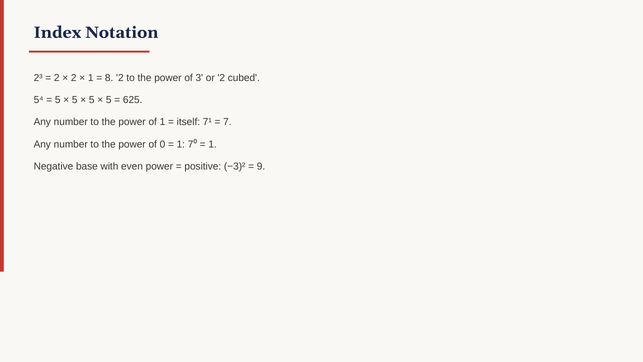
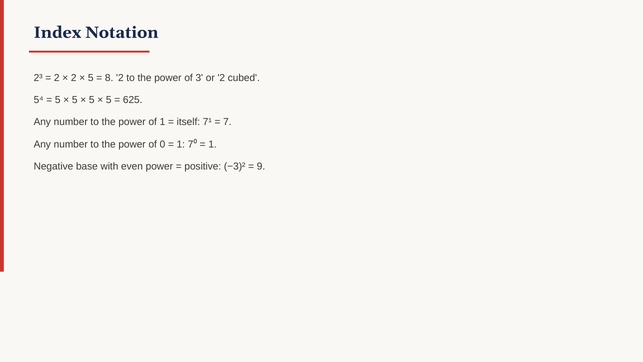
1: 1 -> 5 (91, 78)
